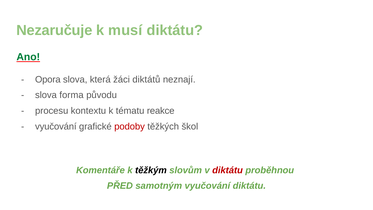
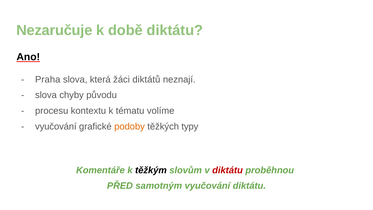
musí: musí -> době (125, 30)
Ano colour: green -> black (28, 57)
Opora: Opora -> Praha (48, 79)
forma: forma -> chyby (72, 95)
reakce: reakce -> volíme (161, 111)
podoby colour: red -> orange (130, 126)
škol: škol -> typy (190, 126)
